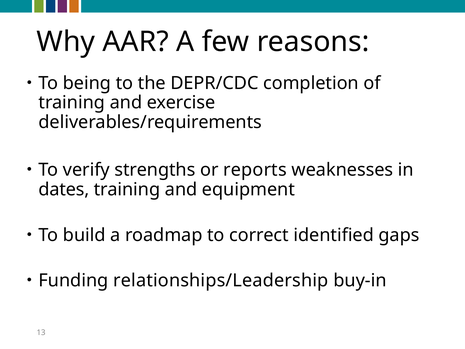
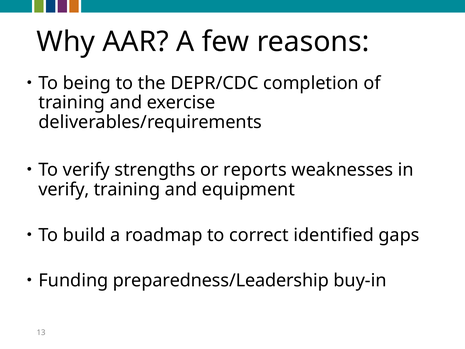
dates: dates -> verify (64, 189)
relationships/Leadership: relationships/Leadership -> preparedness/Leadership (221, 280)
